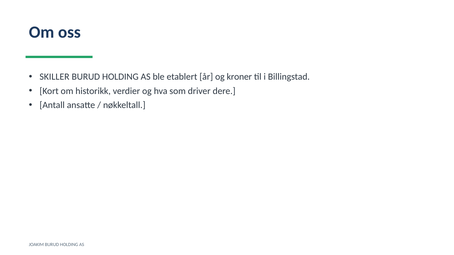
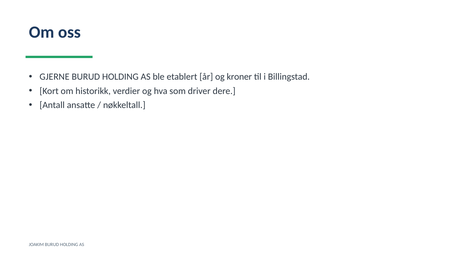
SKILLER: SKILLER -> GJERNE (55, 77)
